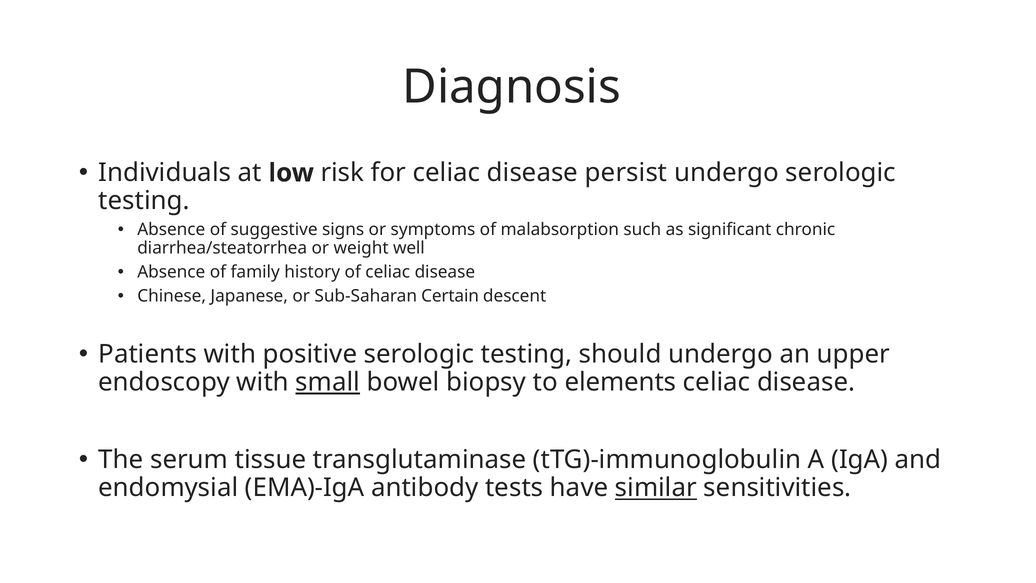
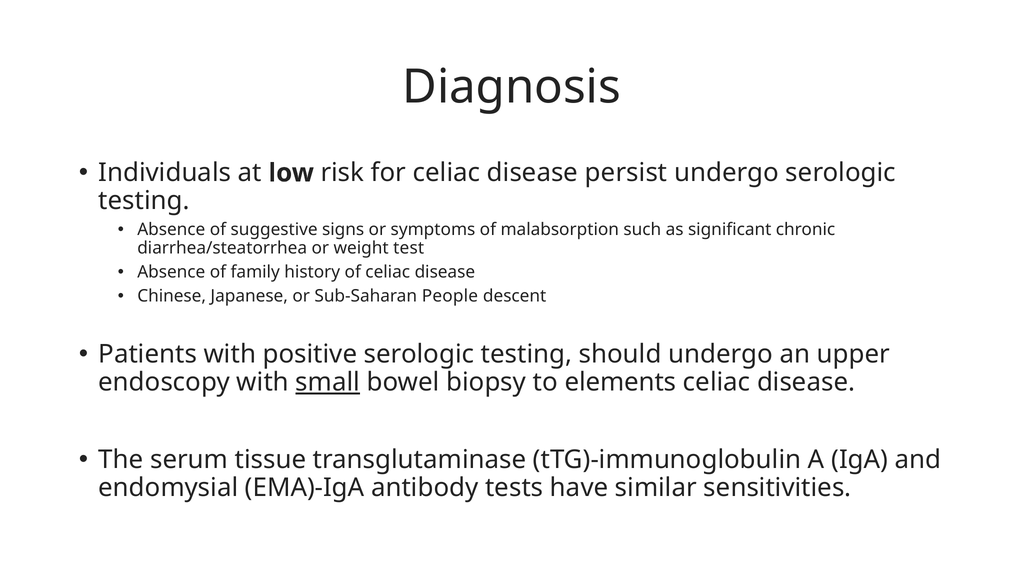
well: well -> test (409, 248)
Certain: Certain -> People (450, 296)
similar underline: present -> none (656, 488)
